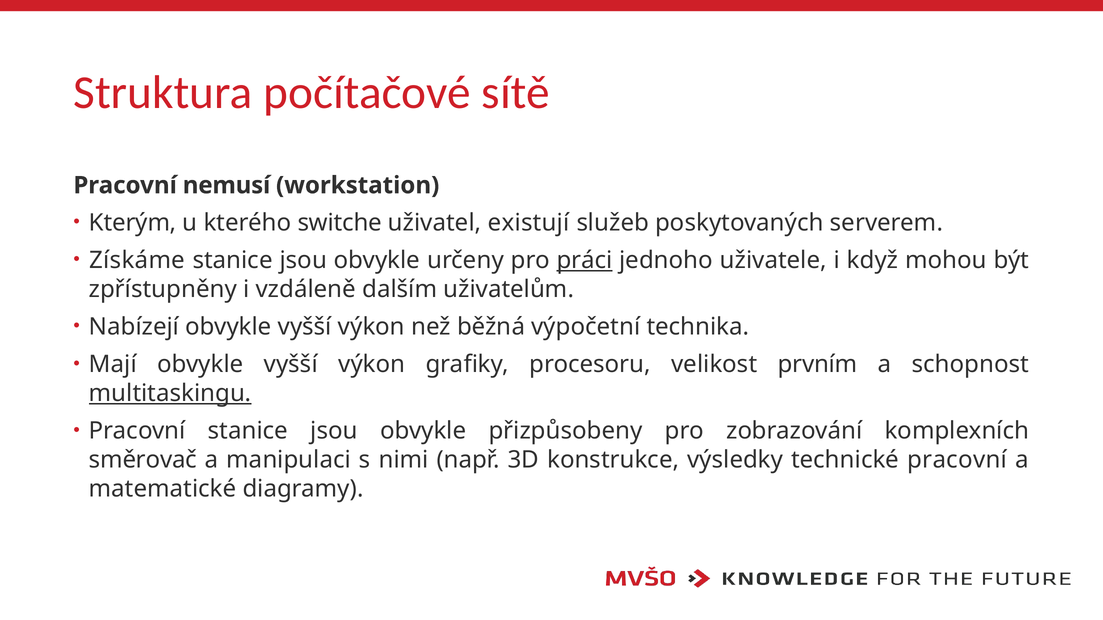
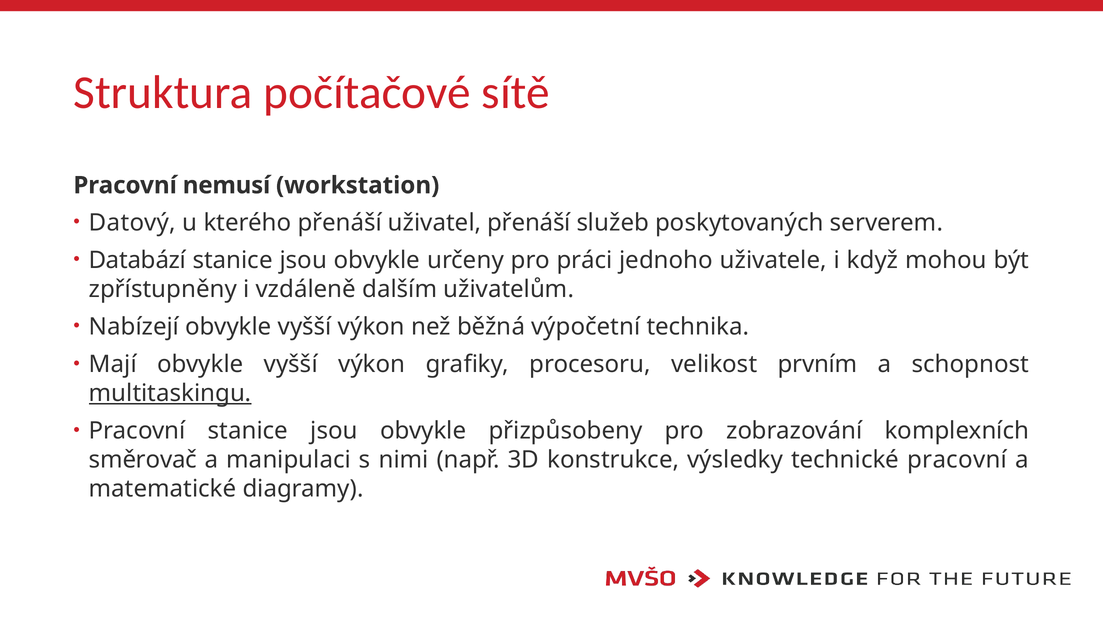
Kterým: Kterým -> Datový (132, 223)
kterého switche: switche -> přenáší (340, 223)
uživatel existují: existují -> přenáší (529, 223)
Získáme: Získáme -> Databází (137, 261)
práci underline: present -> none (585, 261)
